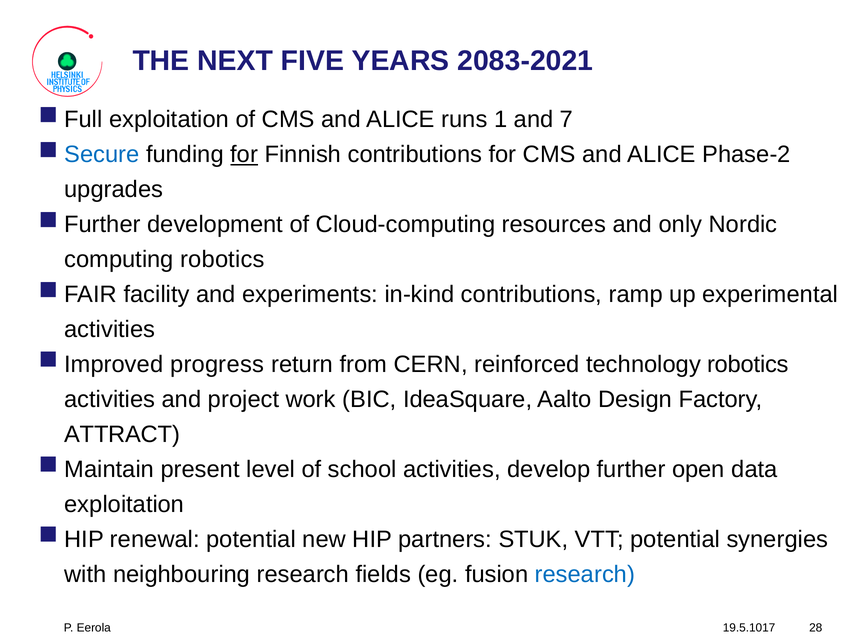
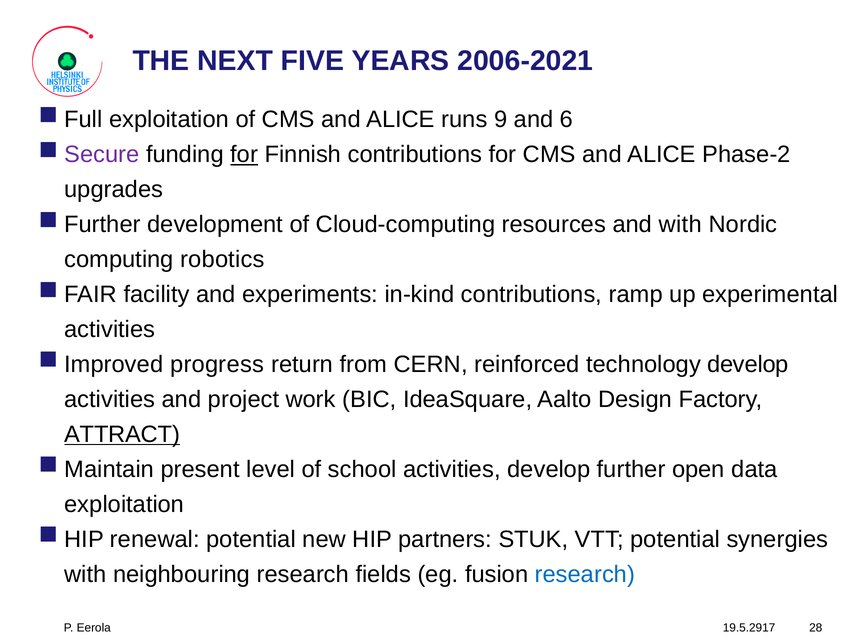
2083-2021: 2083-2021 -> 2006-2021 (525, 61)
1: 1 -> 9 (501, 119)
7: 7 -> 6 (567, 119)
Secure colour: blue -> purple (102, 154)
and only: only -> with (680, 224)
technology robotics: robotics -> develop (748, 364)
ATTRACT underline: none -> present (122, 434)
19.5.1017: 19.5.1017 -> 19.5.2917 (749, 628)
